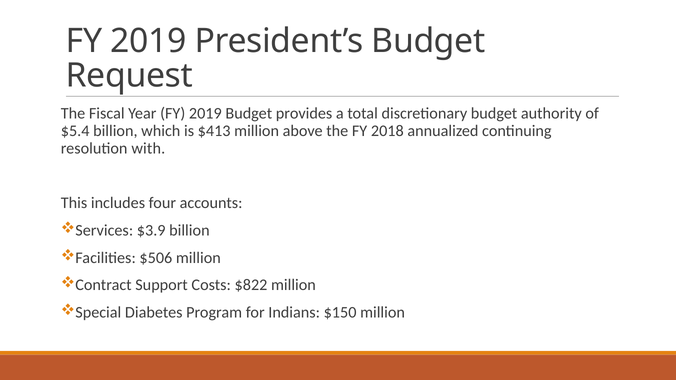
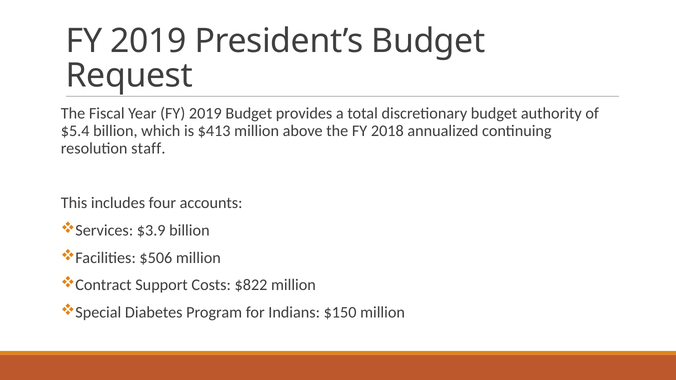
with: with -> staff (148, 148)
